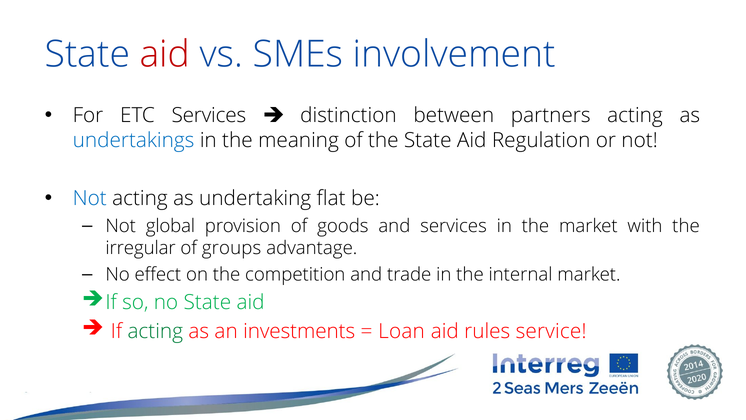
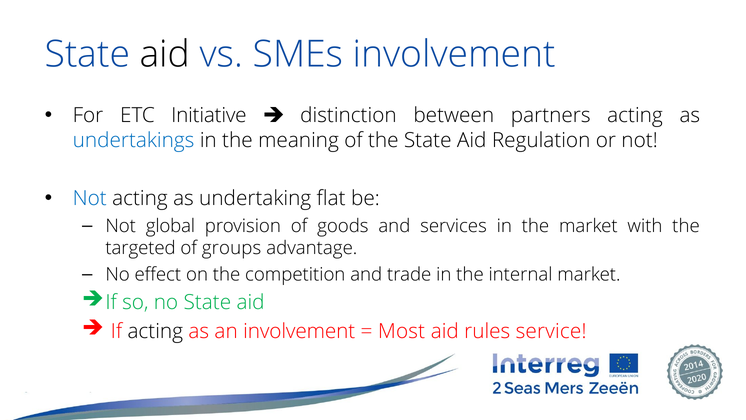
aid colour: red -> black (165, 54)
ETC Services: Services -> Initiative (209, 116)
irregular: irregular -> targeted (141, 248)
acting colour: green -> black (155, 331)
an investments: investments -> involvement (299, 331)
Loan: Loan -> Most (402, 331)
